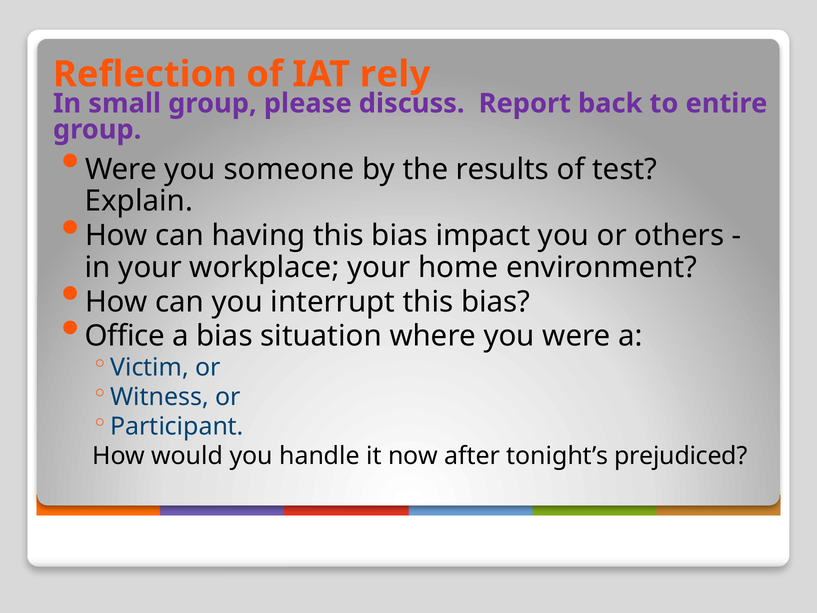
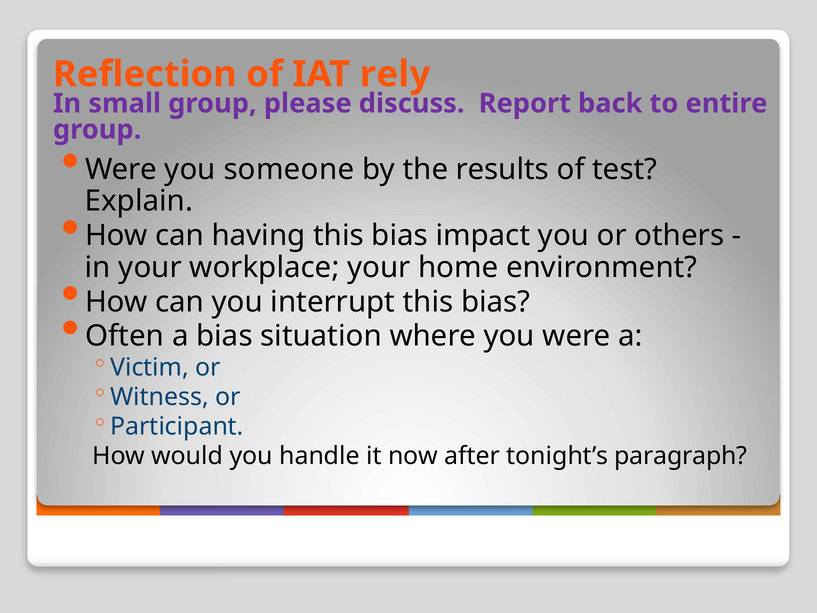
Office: Office -> Often (125, 336)
prejudiced: prejudiced -> paragraph (681, 456)
